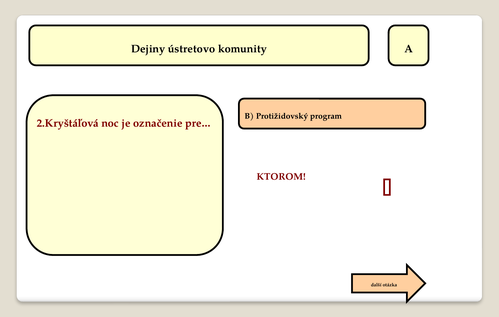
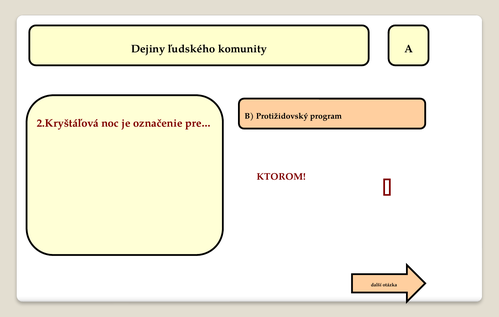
ústretovo: ústretovo -> ľudského (192, 49)
